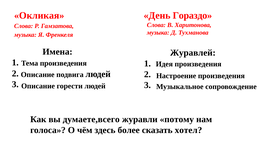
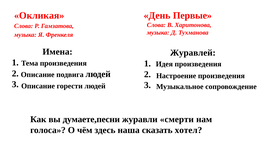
Гораздо: Гораздо -> Первые (192, 15)
думаете,всего: думаете,всего -> думаете,песни (91, 119)
потому: потому -> смерти (177, 119)
более: более -> наша (129, 130)
